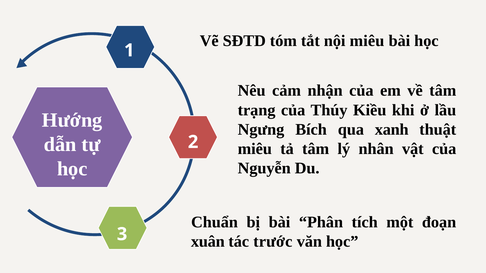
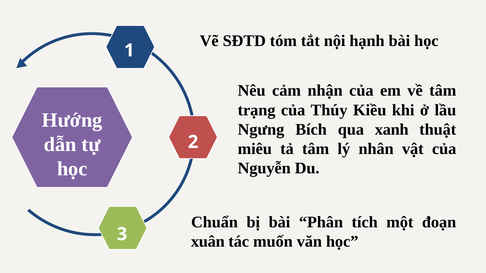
nội miêu: miêu -> hạnh (367, 41)
trước: trước -> muốn (273, 242)
